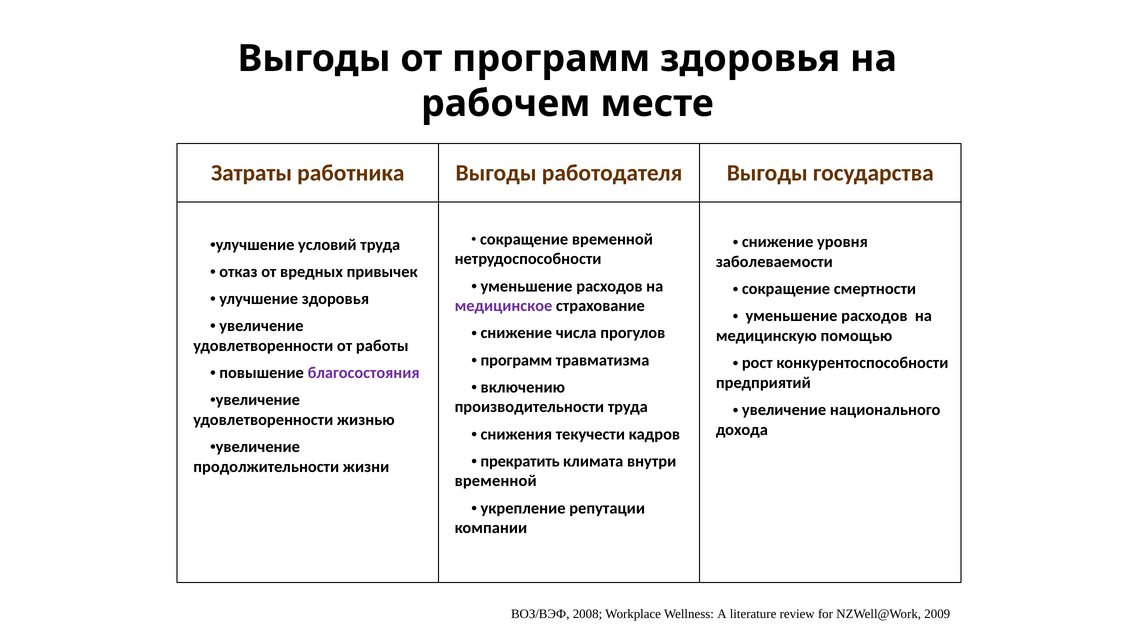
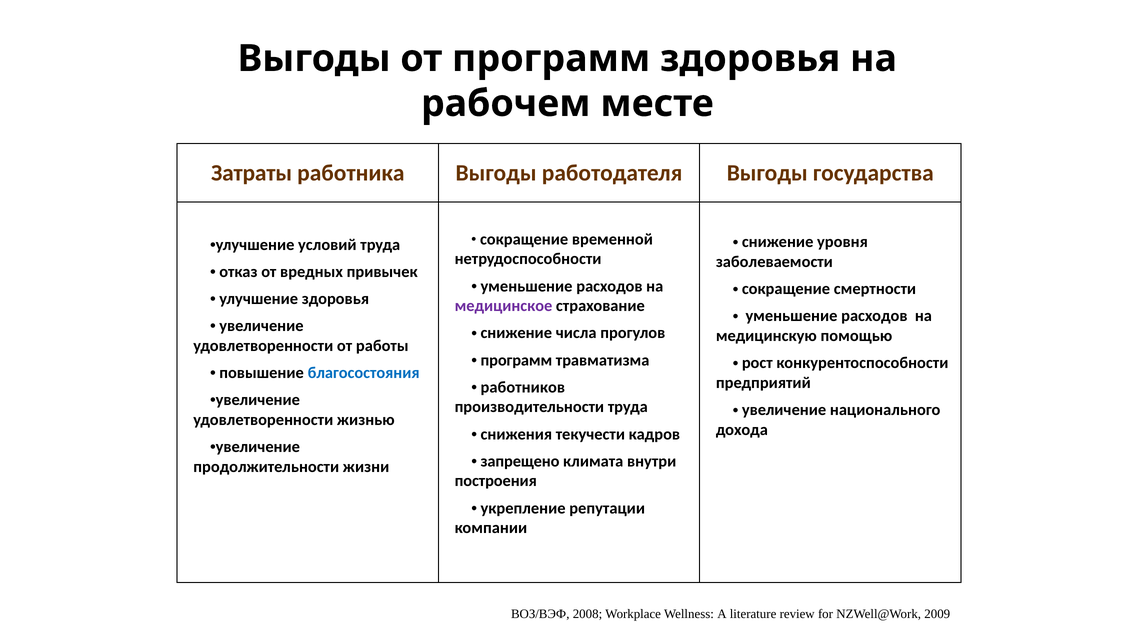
благосостояния colour: purple -> blue (364, 373)
включению: включению -> работников (523, 387)
прекратить: прекратить -> запрещено (520, 461)
временной: временной -> построения (496, 481)
